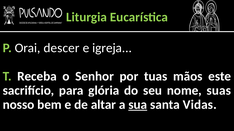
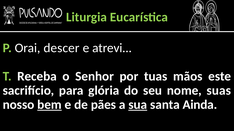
igreja: igreja -> atrevi (112, 48)
bem underline: none -> present (50, 105)
altar: altar -> pães (103, 105)
Vidas: Vidas -> Ainda (200, 105)
